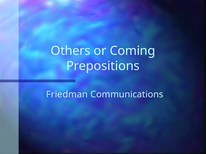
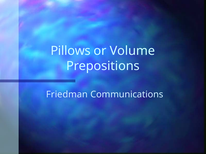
Others: Others -> Pillows (71, 51)
Coming: Coming -> Volume (132, 51)
